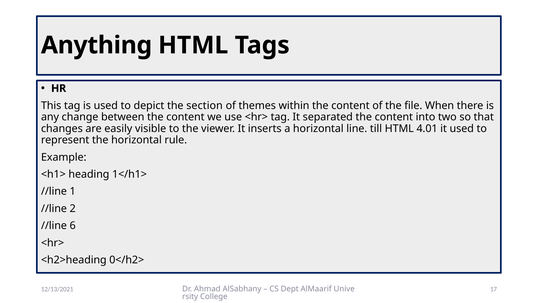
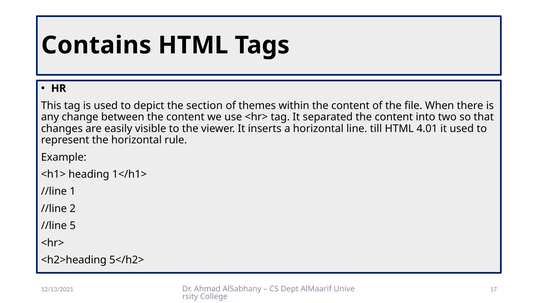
Anything: Anything -> Contains (96, 45)
6: 6 -> 5 (73, 225)
0</h2>: 0</h2> -> 5</h2> (127, 260)
